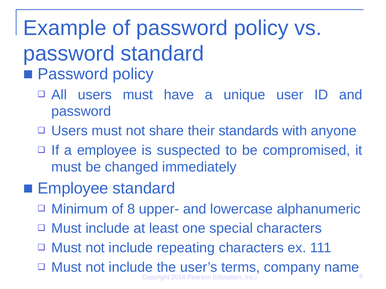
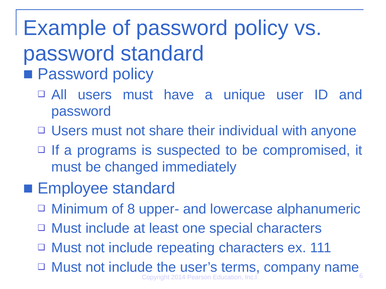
standards: standards -> individual (249, 131)
a employee: employee -> programs (107, 151)
